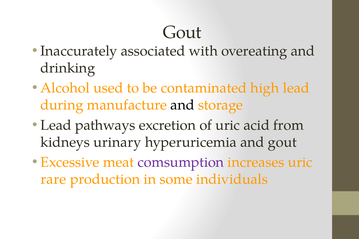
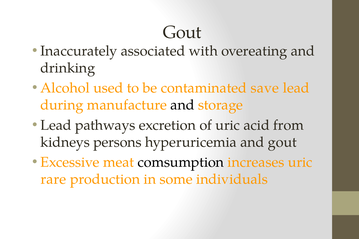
high: high -> save (265, 88)
urinary: urinary -> persons (117, 142)
comsumption colour: purple -> black (181, 162)
